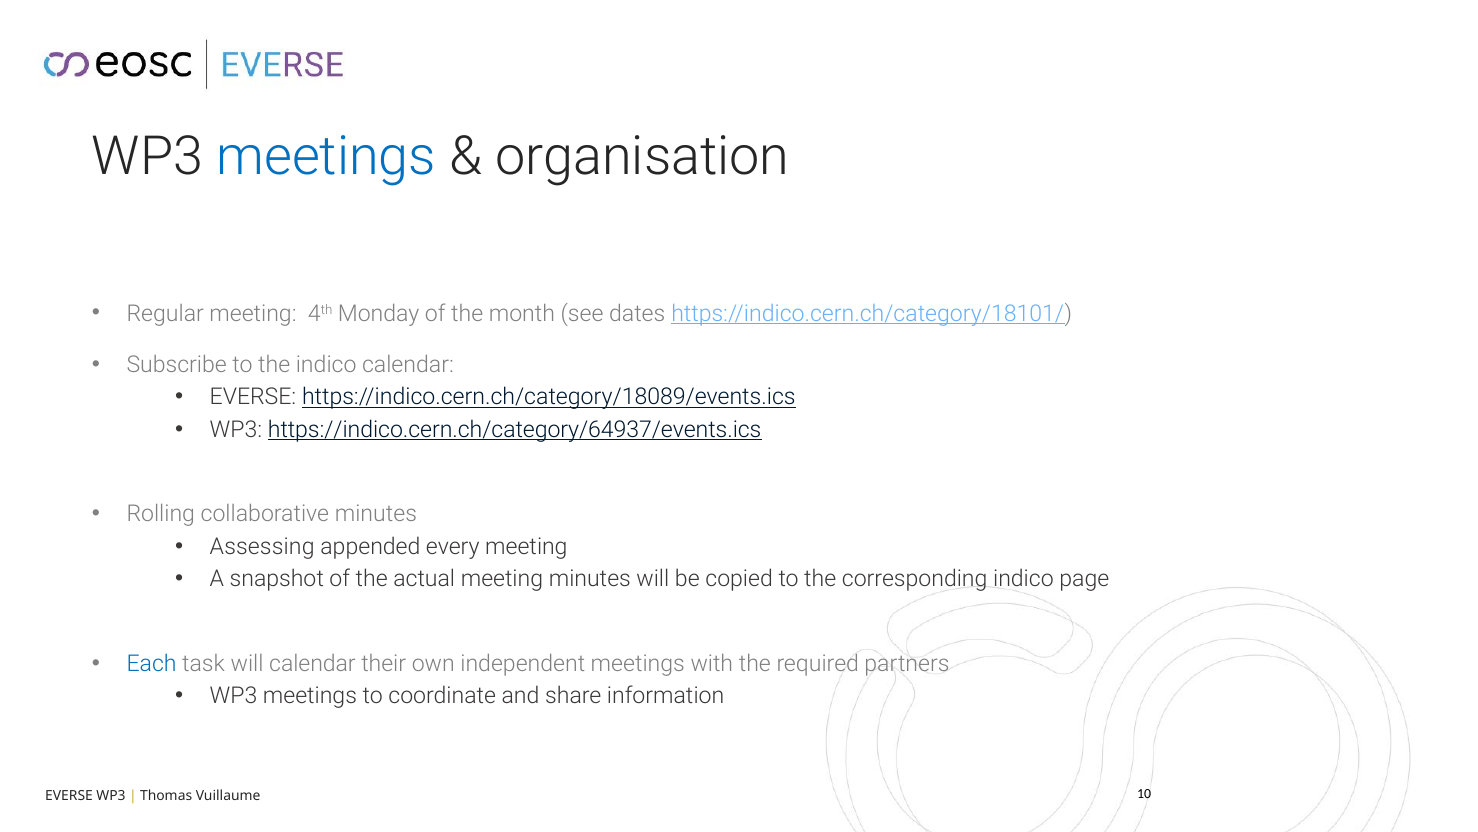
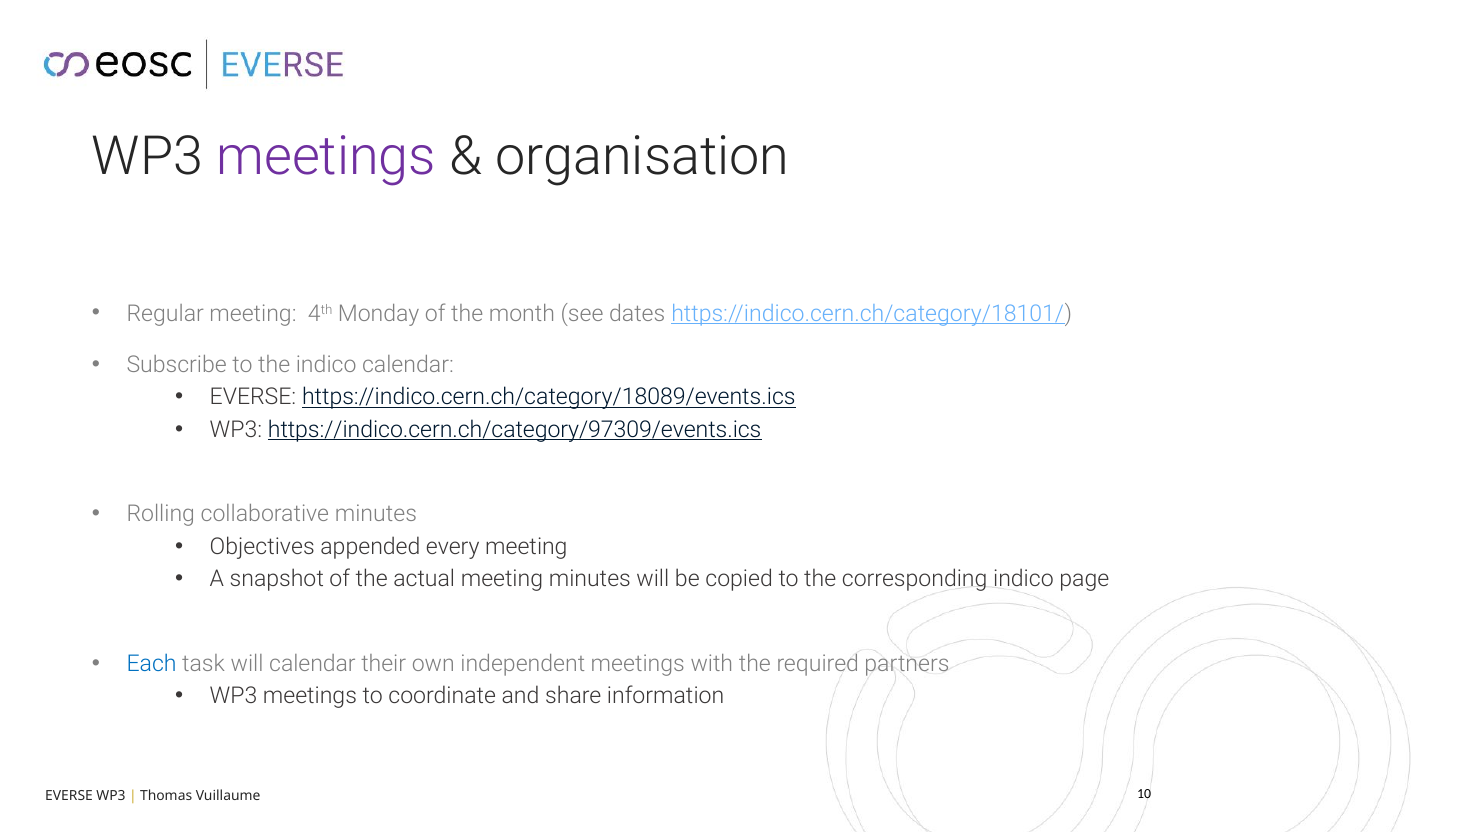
meetings colour: blue -> purple (326, 156)
https://indico.cern.ch/category/64937/events.ics: https://indico.cern.ch/category/64937/events.ics -> https://indico.cern.ch/category/97309/events.ics (515, 430)
Assessing: Assessing -> Objectives (262, 546)
